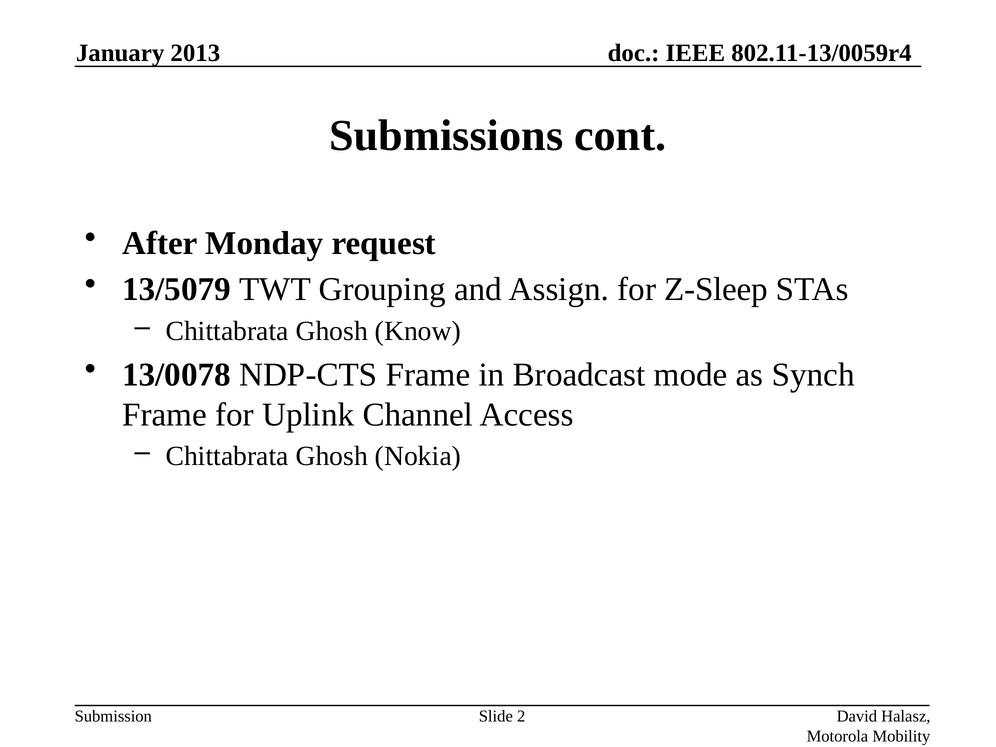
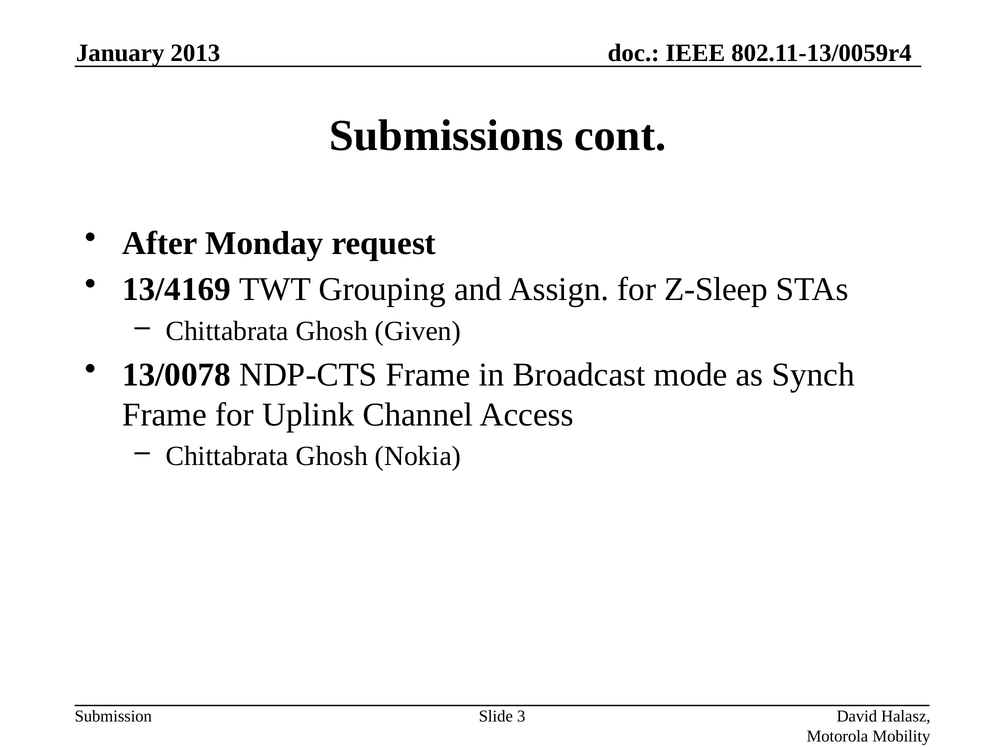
13/5079: 13/5079 -> 13/4169 (176, 290)
Know: Know -> Given (418, 331)
2: 2 -> 3 (521, 716)
